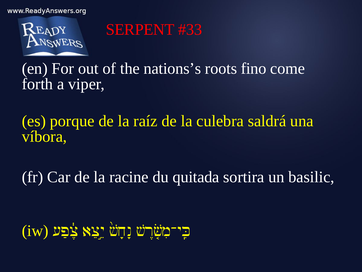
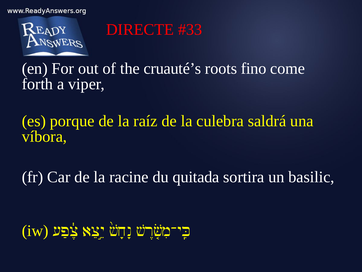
SERPENT: SERPENT -> DIRECTE (140, 29)
nations’s: nations’s -> cruauté’s (172, 68)
